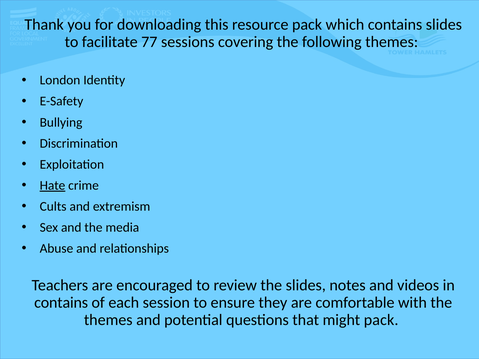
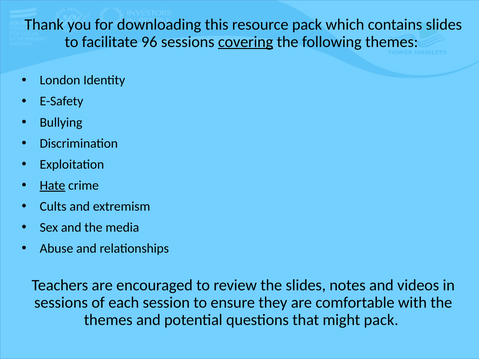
77: 77 -> 96 (149, 42)
covering underline: none -> present (246, 42)
contains: contains -> sessions (61, 303)
